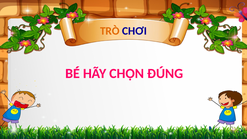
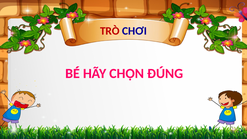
TRÒ colour: orange -> red (110, 31)
